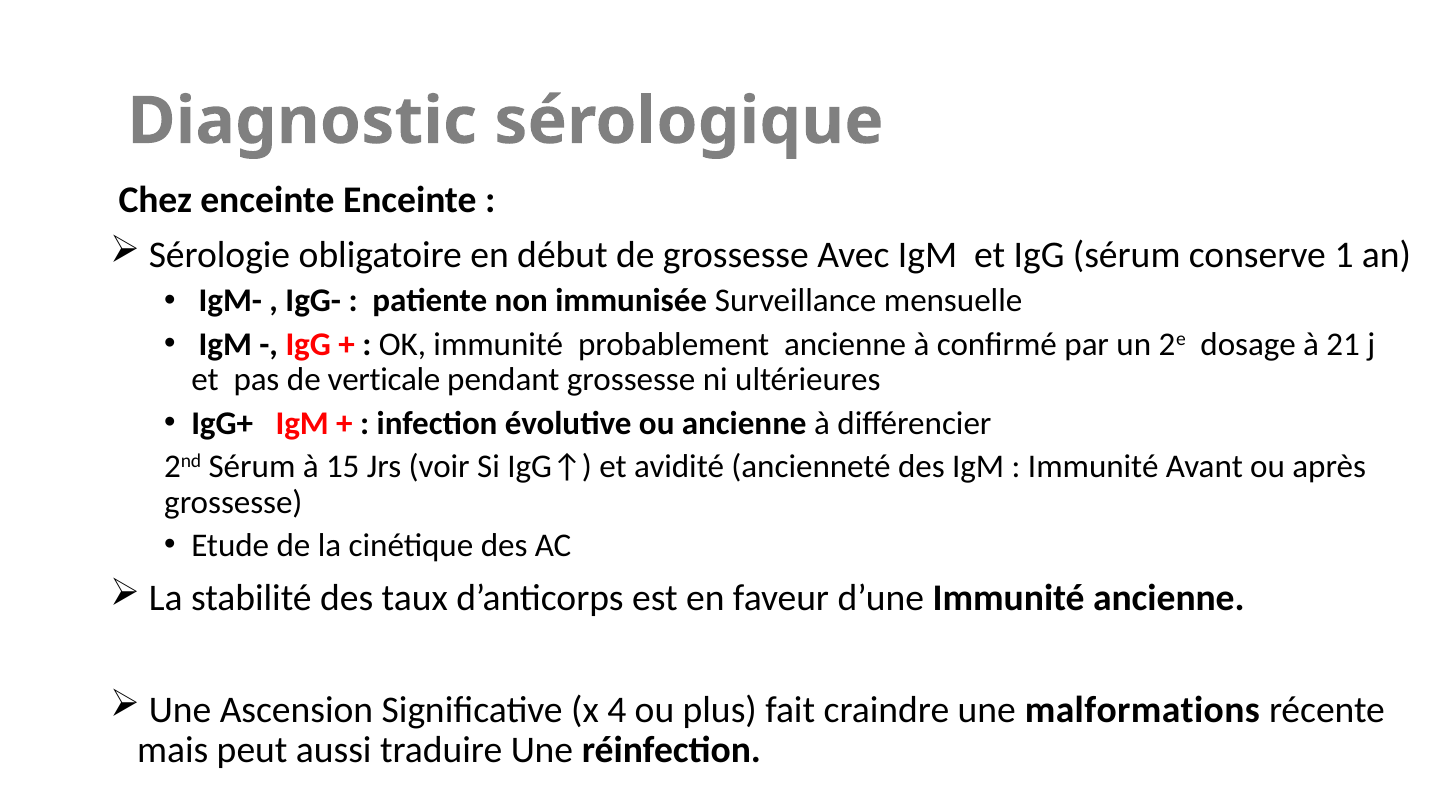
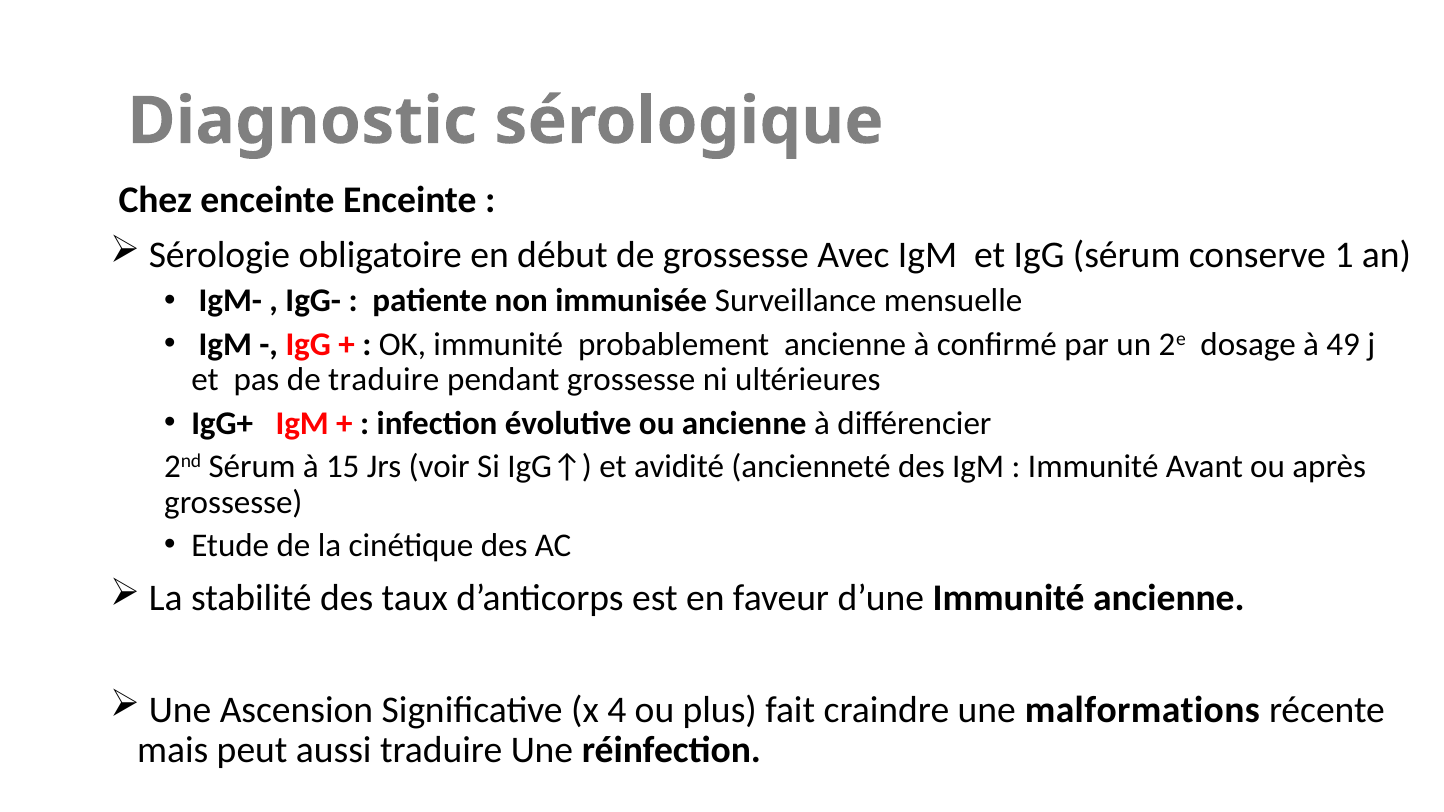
21: 21 -> 49 (1343, 344)
de verticale: verticale -> traduire (384, 380)
